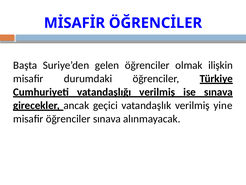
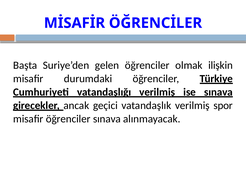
yine: yine -> spor (223, 105)
